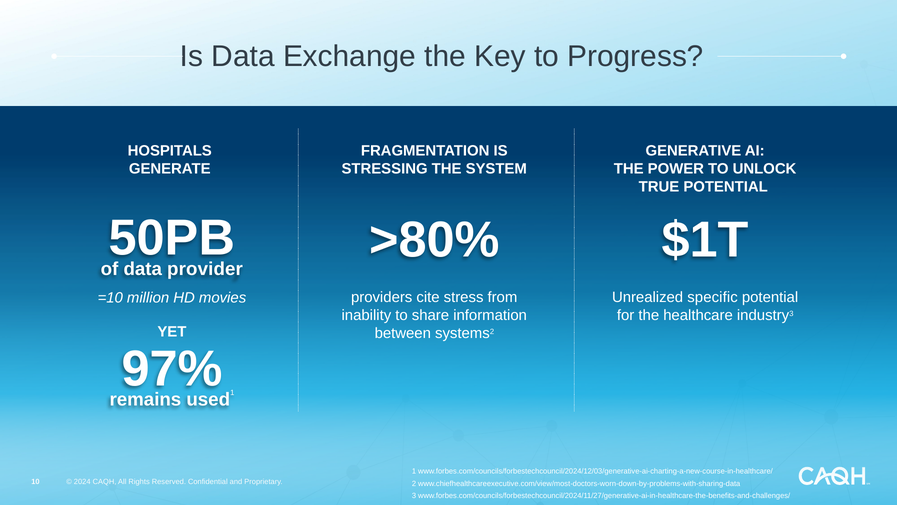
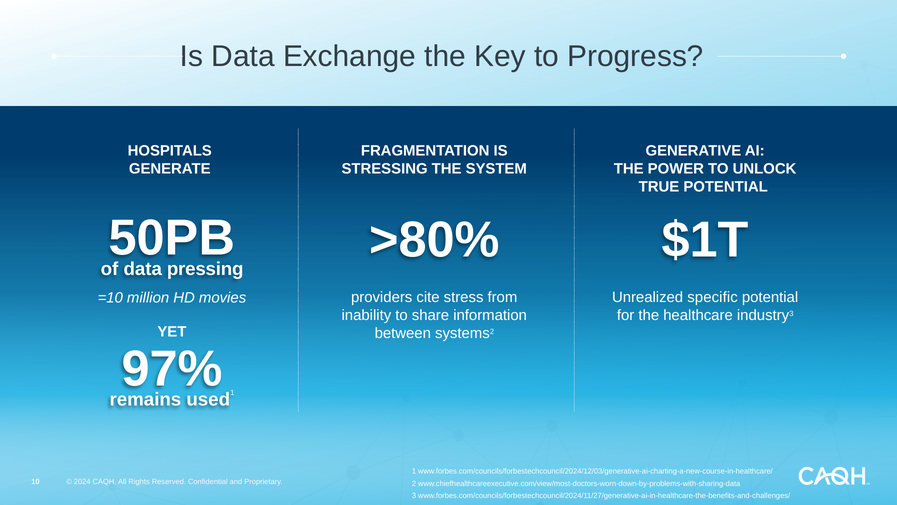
provider: provider -> pressing (205, 269)
